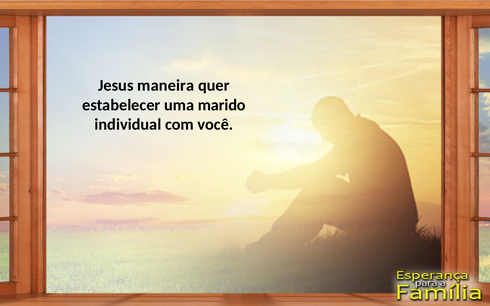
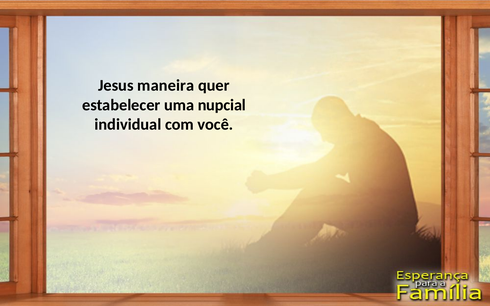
marido: marido -> nupcial (222, 105)
